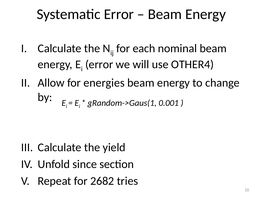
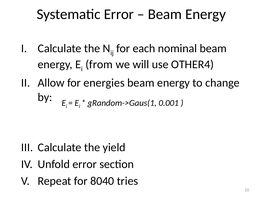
error: error -> from (99, 64)
Unfold since: since -> error (85, 164)
2682: 2682 -> 8040 (102, 181)
